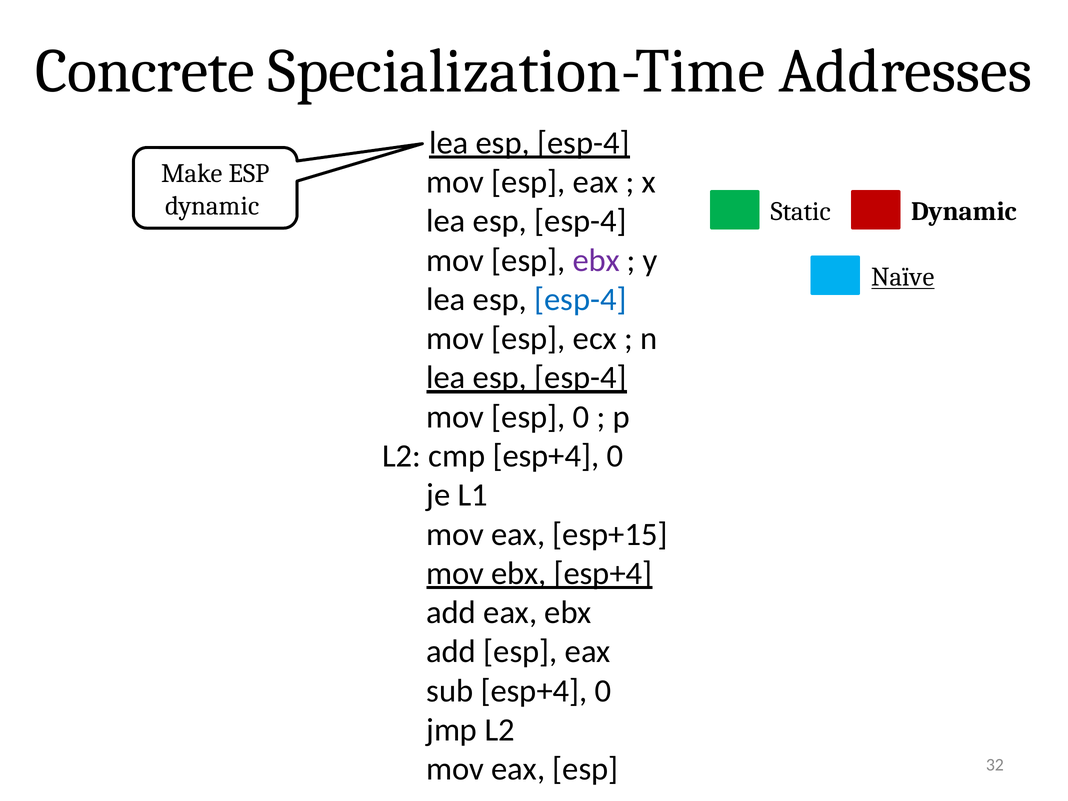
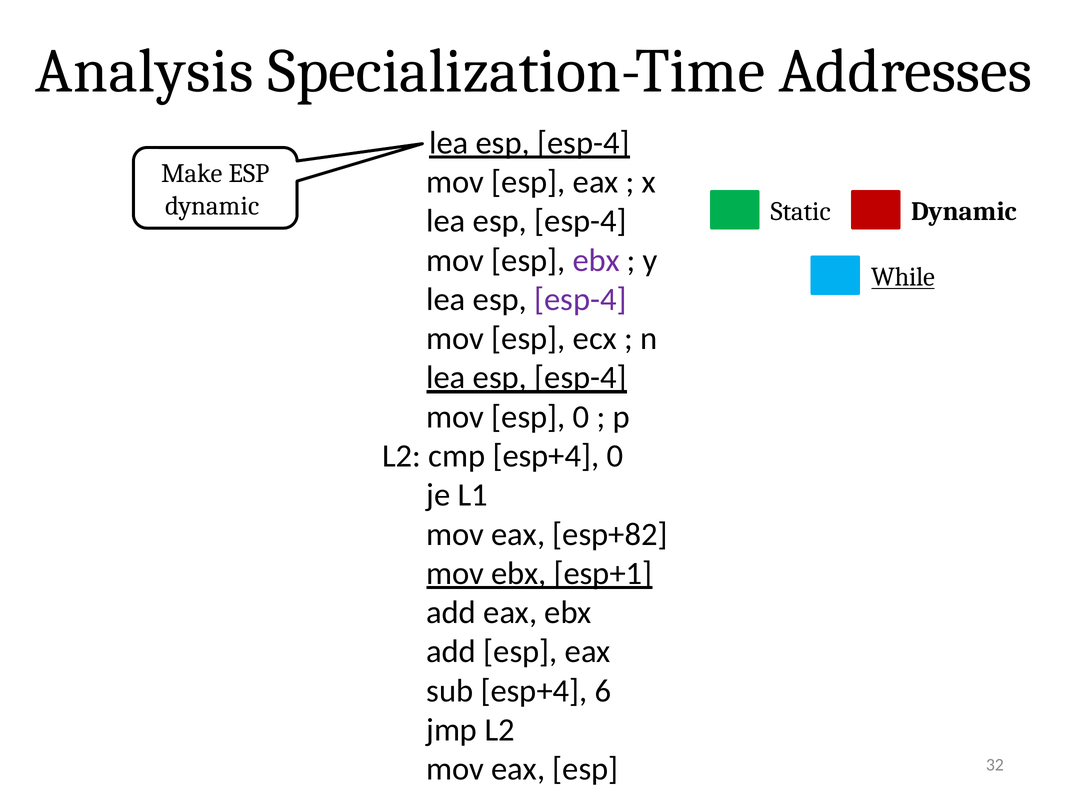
Concrete: Concrete -> Analysis (145, 71)
Naïve: Naïve -> While (903, 277)
esp-4 colour: blue -> purple (581, 299)
esp+15: esp+15 -> esp+82 (610, 534)
ebx esp+4: esp+4 -> esp+1 (603, 573)
sub esp+4 0: 0 -> 6 (603, 691)
